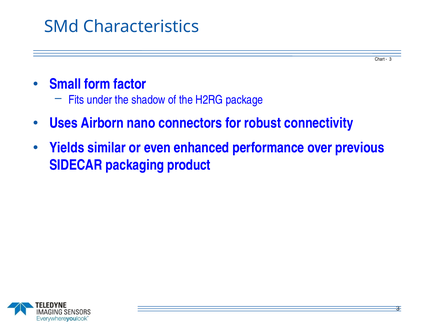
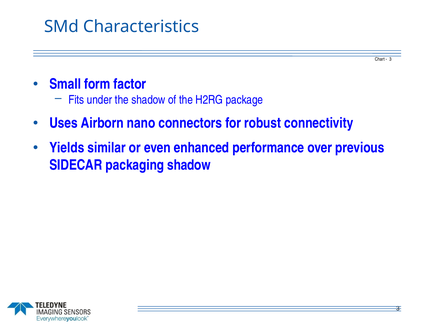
packaging product: product -> shadow (189, 165)
